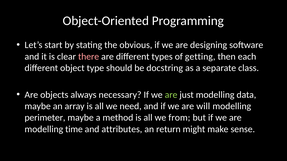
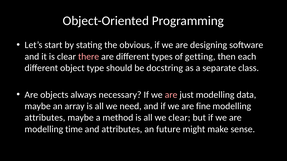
are colour: light green -> pink (171, 95)
will: will -> fine (203, 106)
perimeter: perimeter -> attributes (45, 118)
we from: from -> clear (179, 118)
return: return -> future (168, 129)
